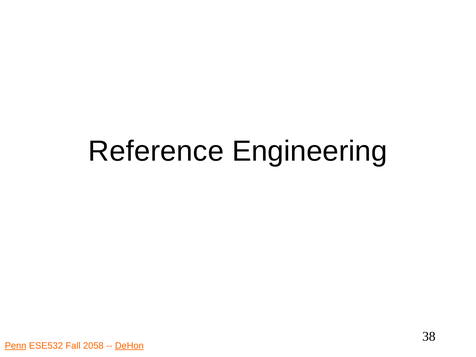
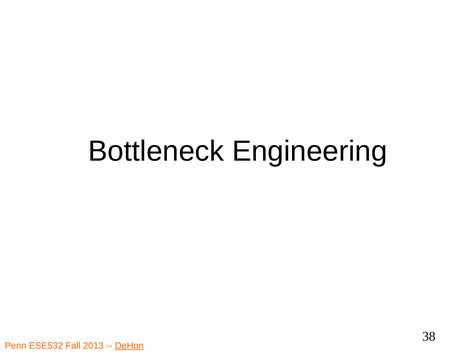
Reference: Reference -> Bottleneck (156, 151)
Penn underline: present -> none (16, 346)
2058: 2058 -> 2013 (93, 346)
